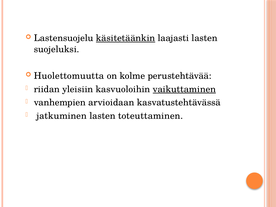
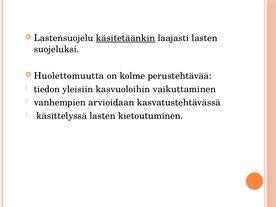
riidan: riidan -> tiedon (47, 89)
vaikuttaminen underline: present -> none (184, 89)
jatkuminen: jatkuminen -> käsittelyssä (62, 116)
toteuttaminen: toteuttaminen -> kietoutuminen (151, 116)
